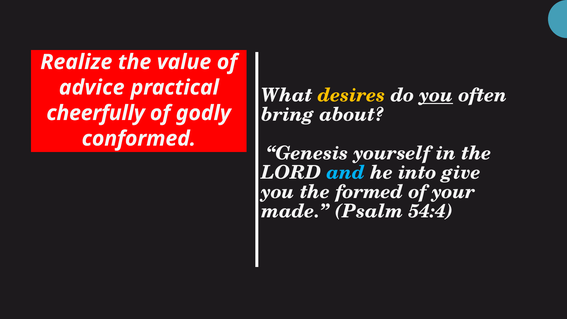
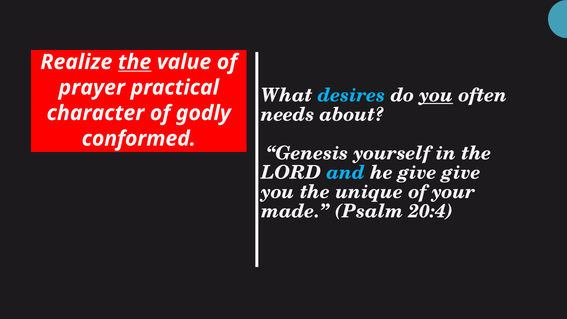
the underline: none -> present (135, 62)
advice: advice -> prayer (92, 88)
desires colour: yellow -> light blue (352, 95)
bring: bring -> needs (288, 115)
cheerfully: cheerfully -> character (95, 113)
he into: into -> give (417, 173)
formed: formed -> unique (369, 192)
54:4: 54:4 -> 20:4 (431, 211)
